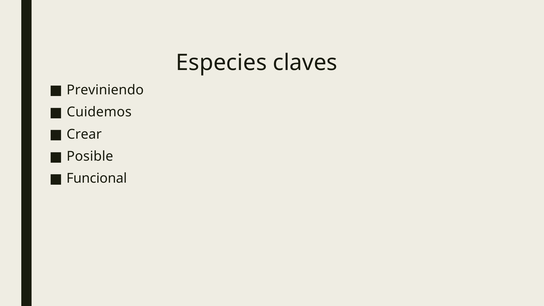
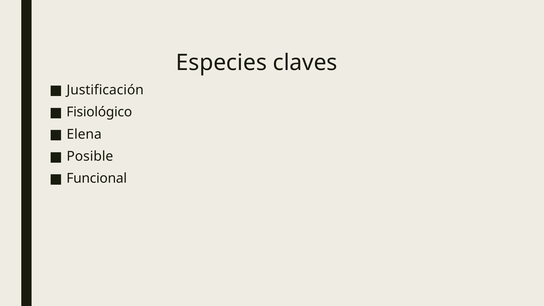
Previniendo: Previniendo -> Justificación (105, 90)
Cuidemos: Cuidemos -> Fisiológico (99, 112)
Crear: Crear -> Elena (84, 134)
